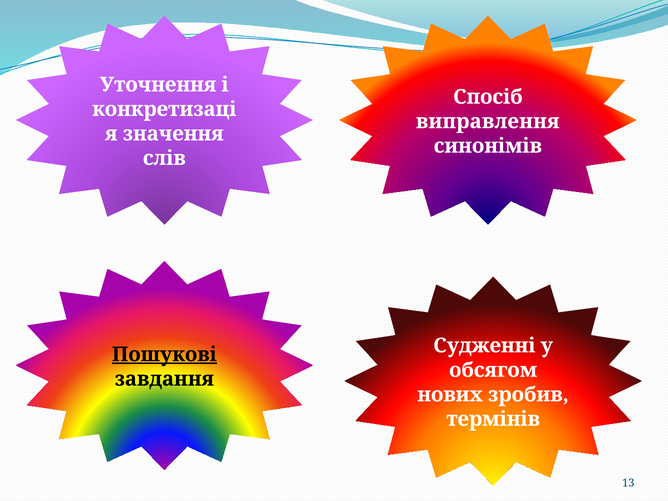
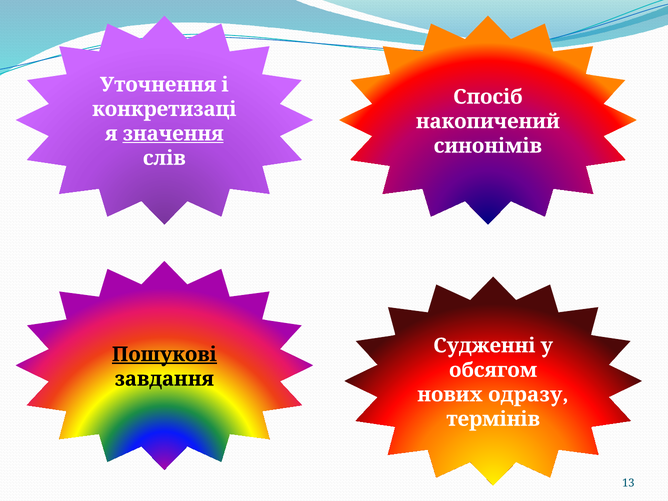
виправлення: виправлення -> накопичений (488, 121)
значення underline: none -> present (173, 134)
зробив: зробив -> одразу (528, 395)
